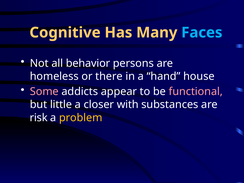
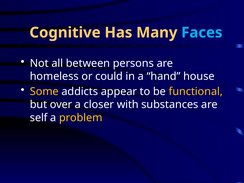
behavior: behavior -> between (88, 63)
there: there -> could (109, 76)
Some colour: pink -> yellow (44, 92)
functional colour: pink -> yellow (196, 92)
little: little -> over (61, 105)
risk: risk -> self (39, 118)
